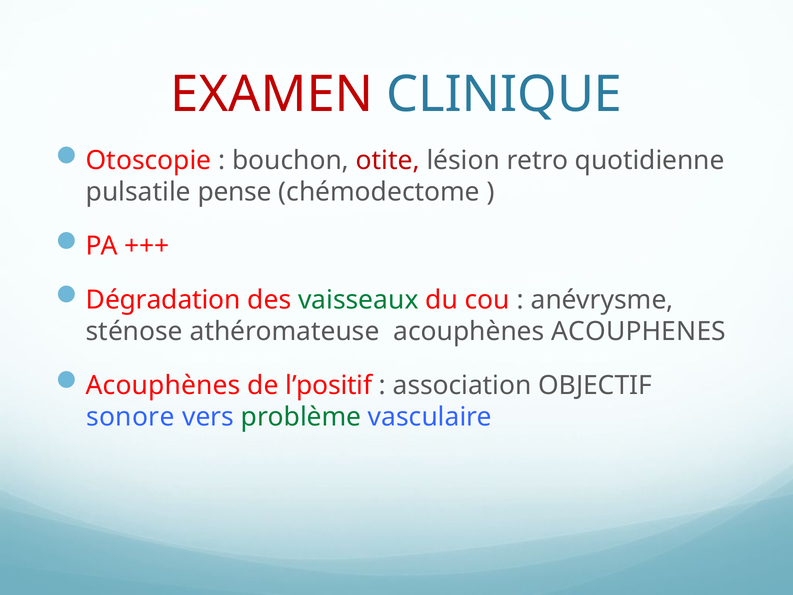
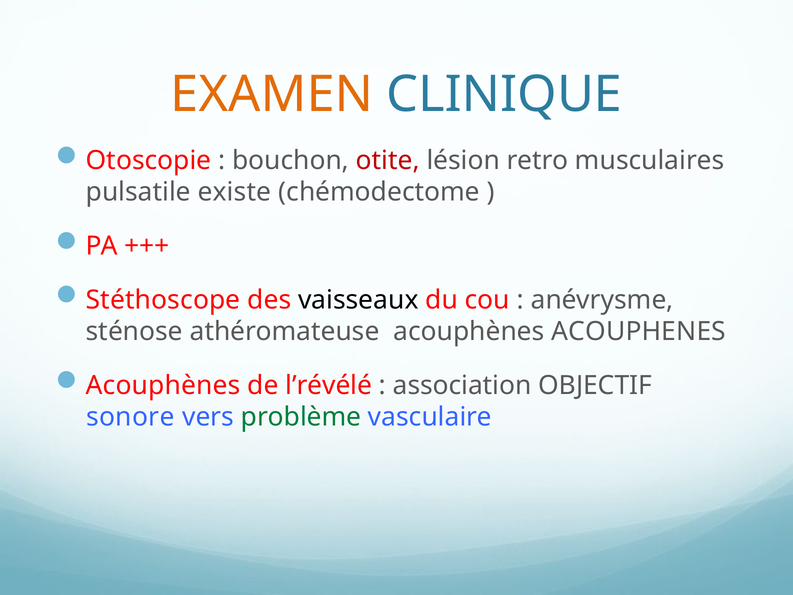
EXAMEN colour: red -> orange (272, 94)
quotidienne: quotidienne -> musculaires (650, 160)
pense: pense -> existe (234, 192)
Dégradation: Dégradation -> Stéthoscope (163, 300)
vaisseaux colour: green -> black (358, 300)
l’positif: l’positif -> l’révélé (329, 385)
